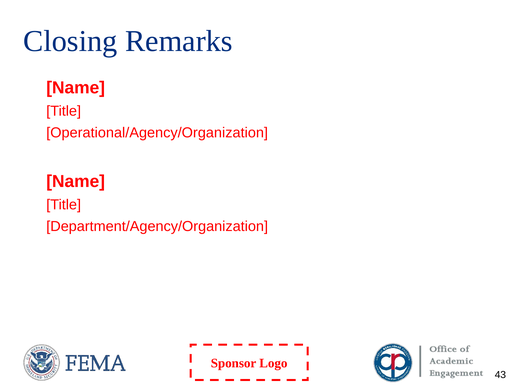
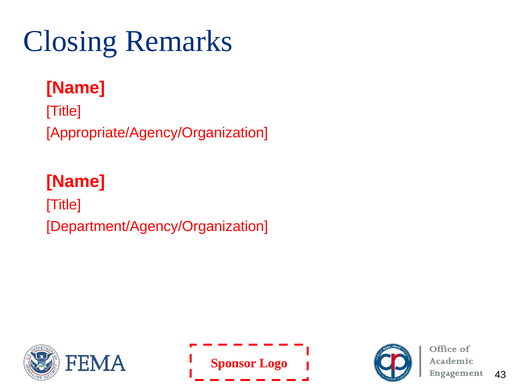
Operational/Agency/Organization: Operational/Agency/Organization -> Appropriate/Agency/Organization (157, 133)
